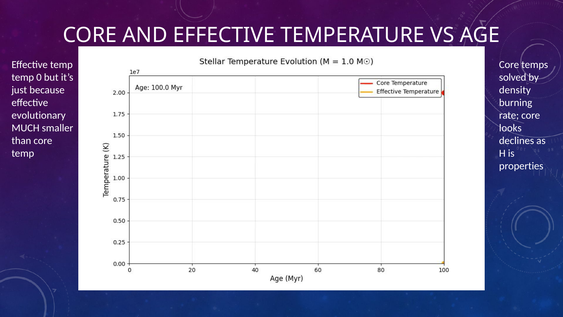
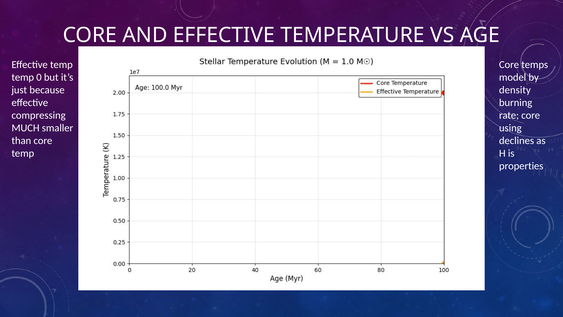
solved: solved -> model (513, 77)
evolutionary: evolutionary -> compressing (39, 115)
looks: looks -> using (510, 128)
